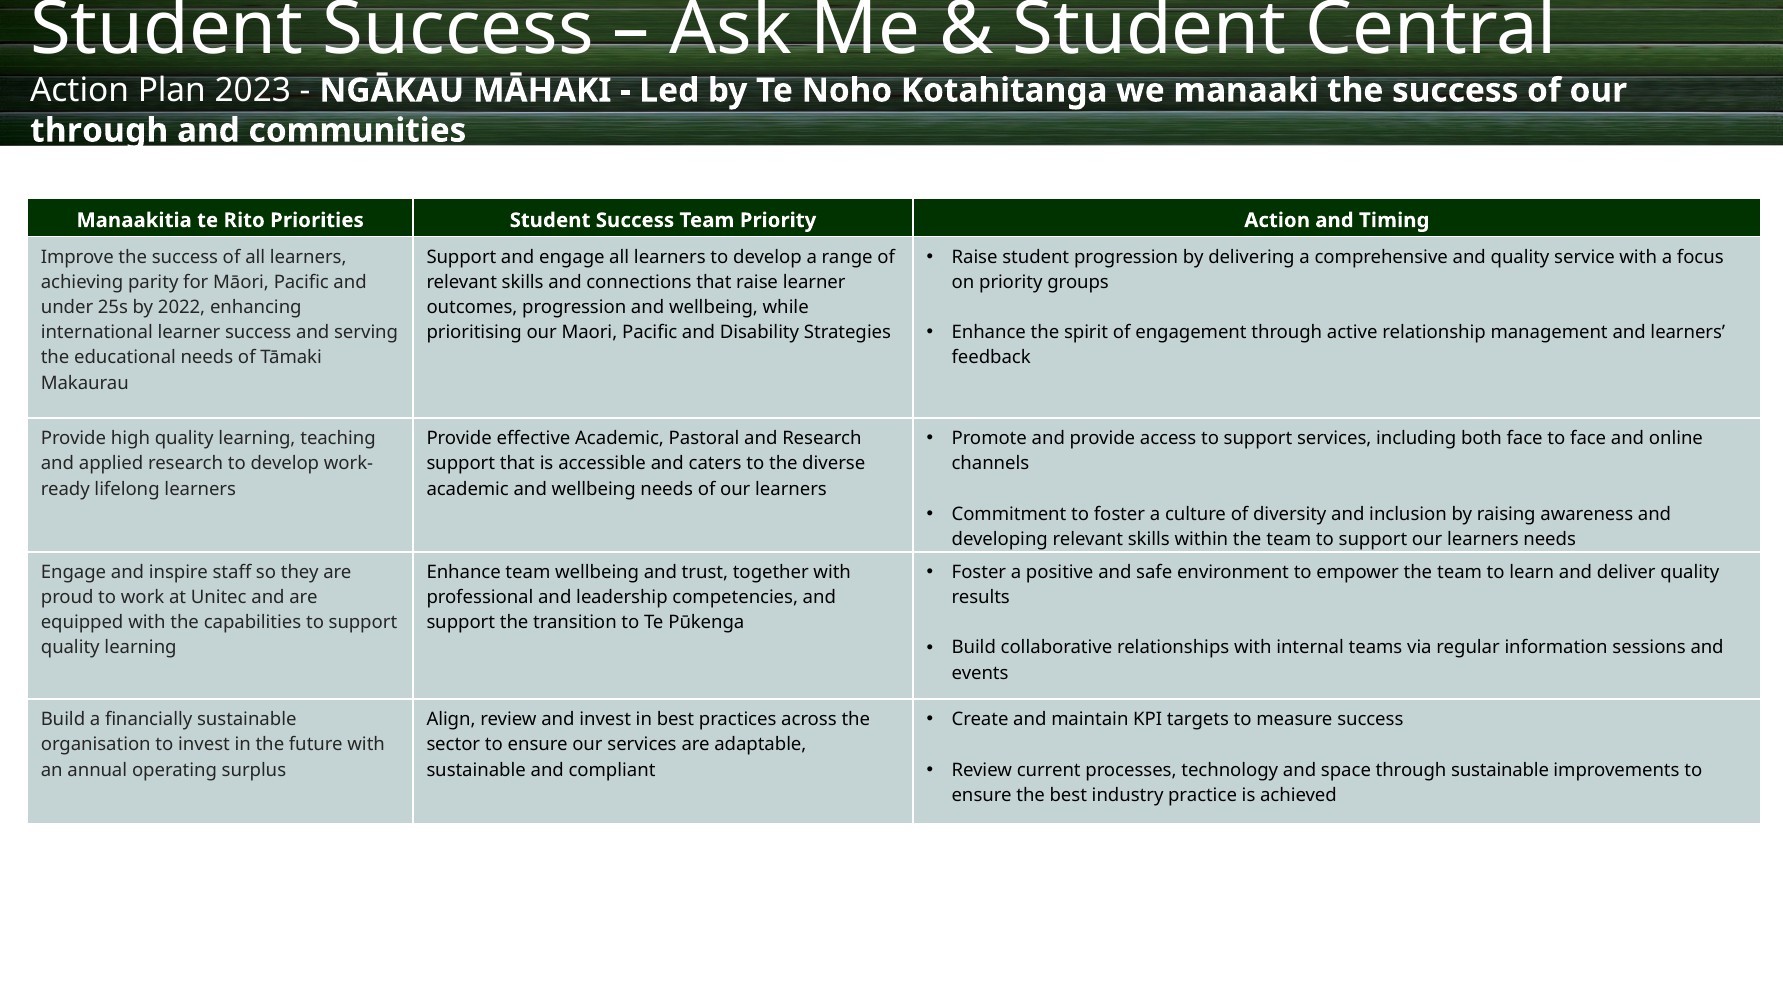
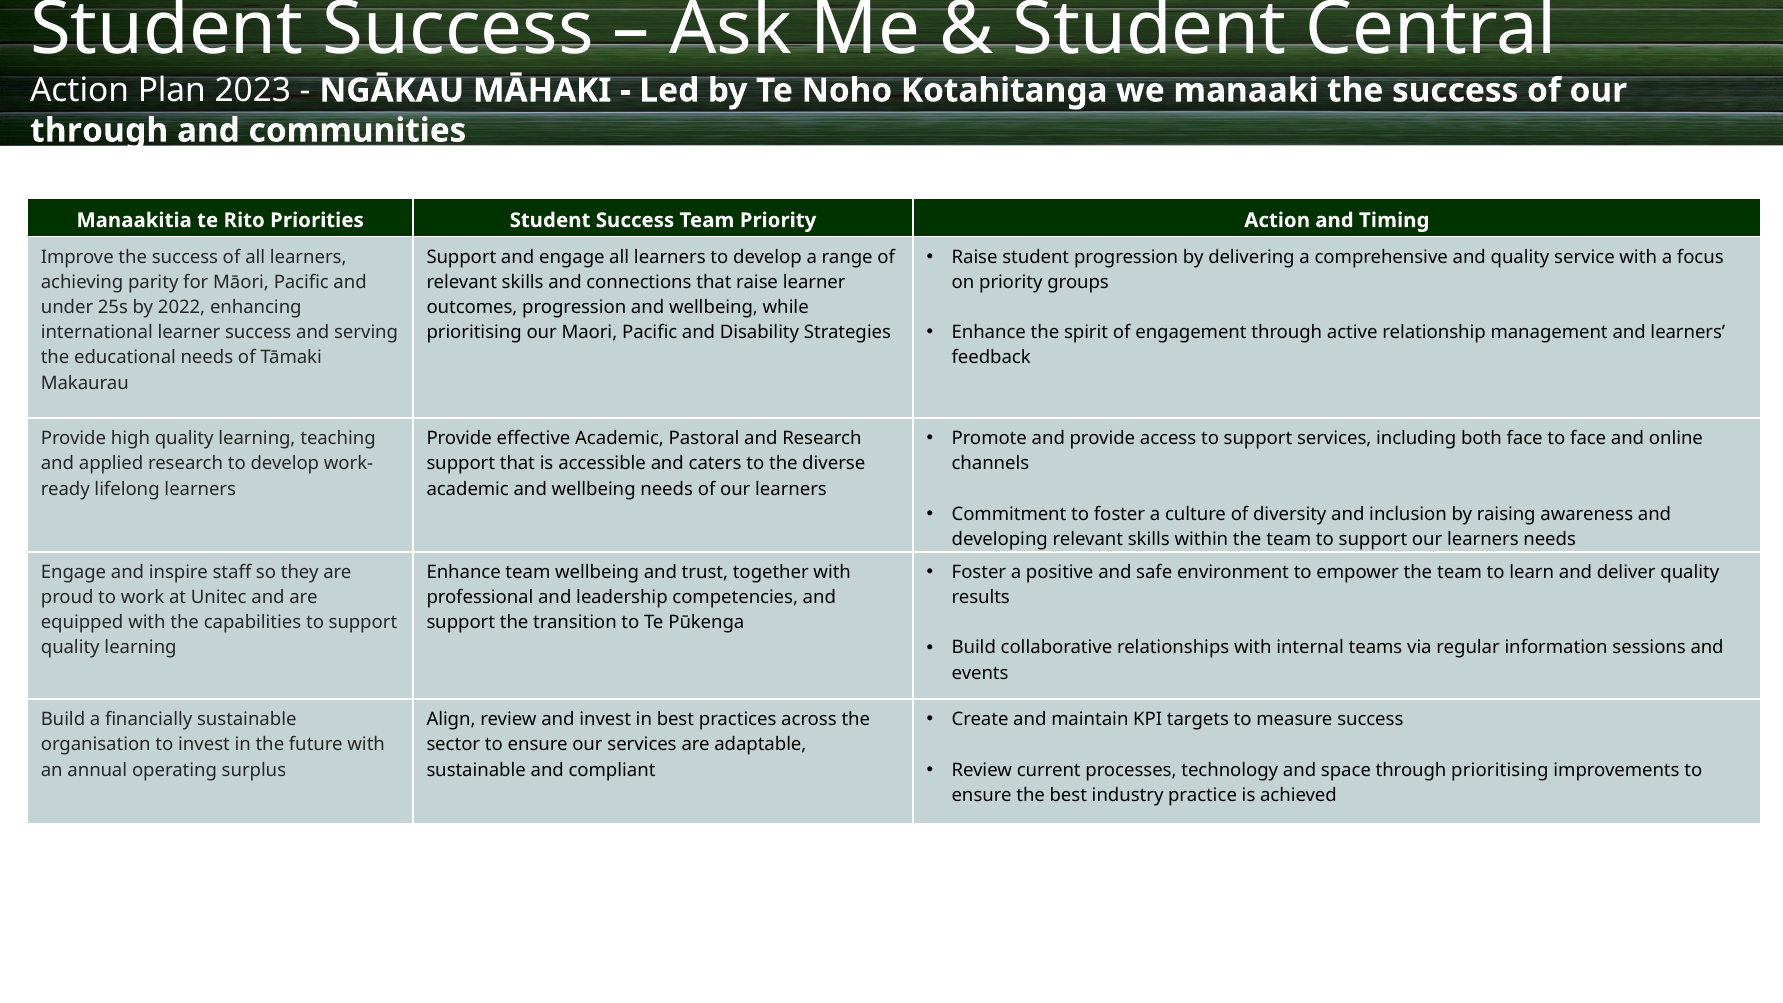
through sustainable: sustainable -> prioritising (1500, 770)
